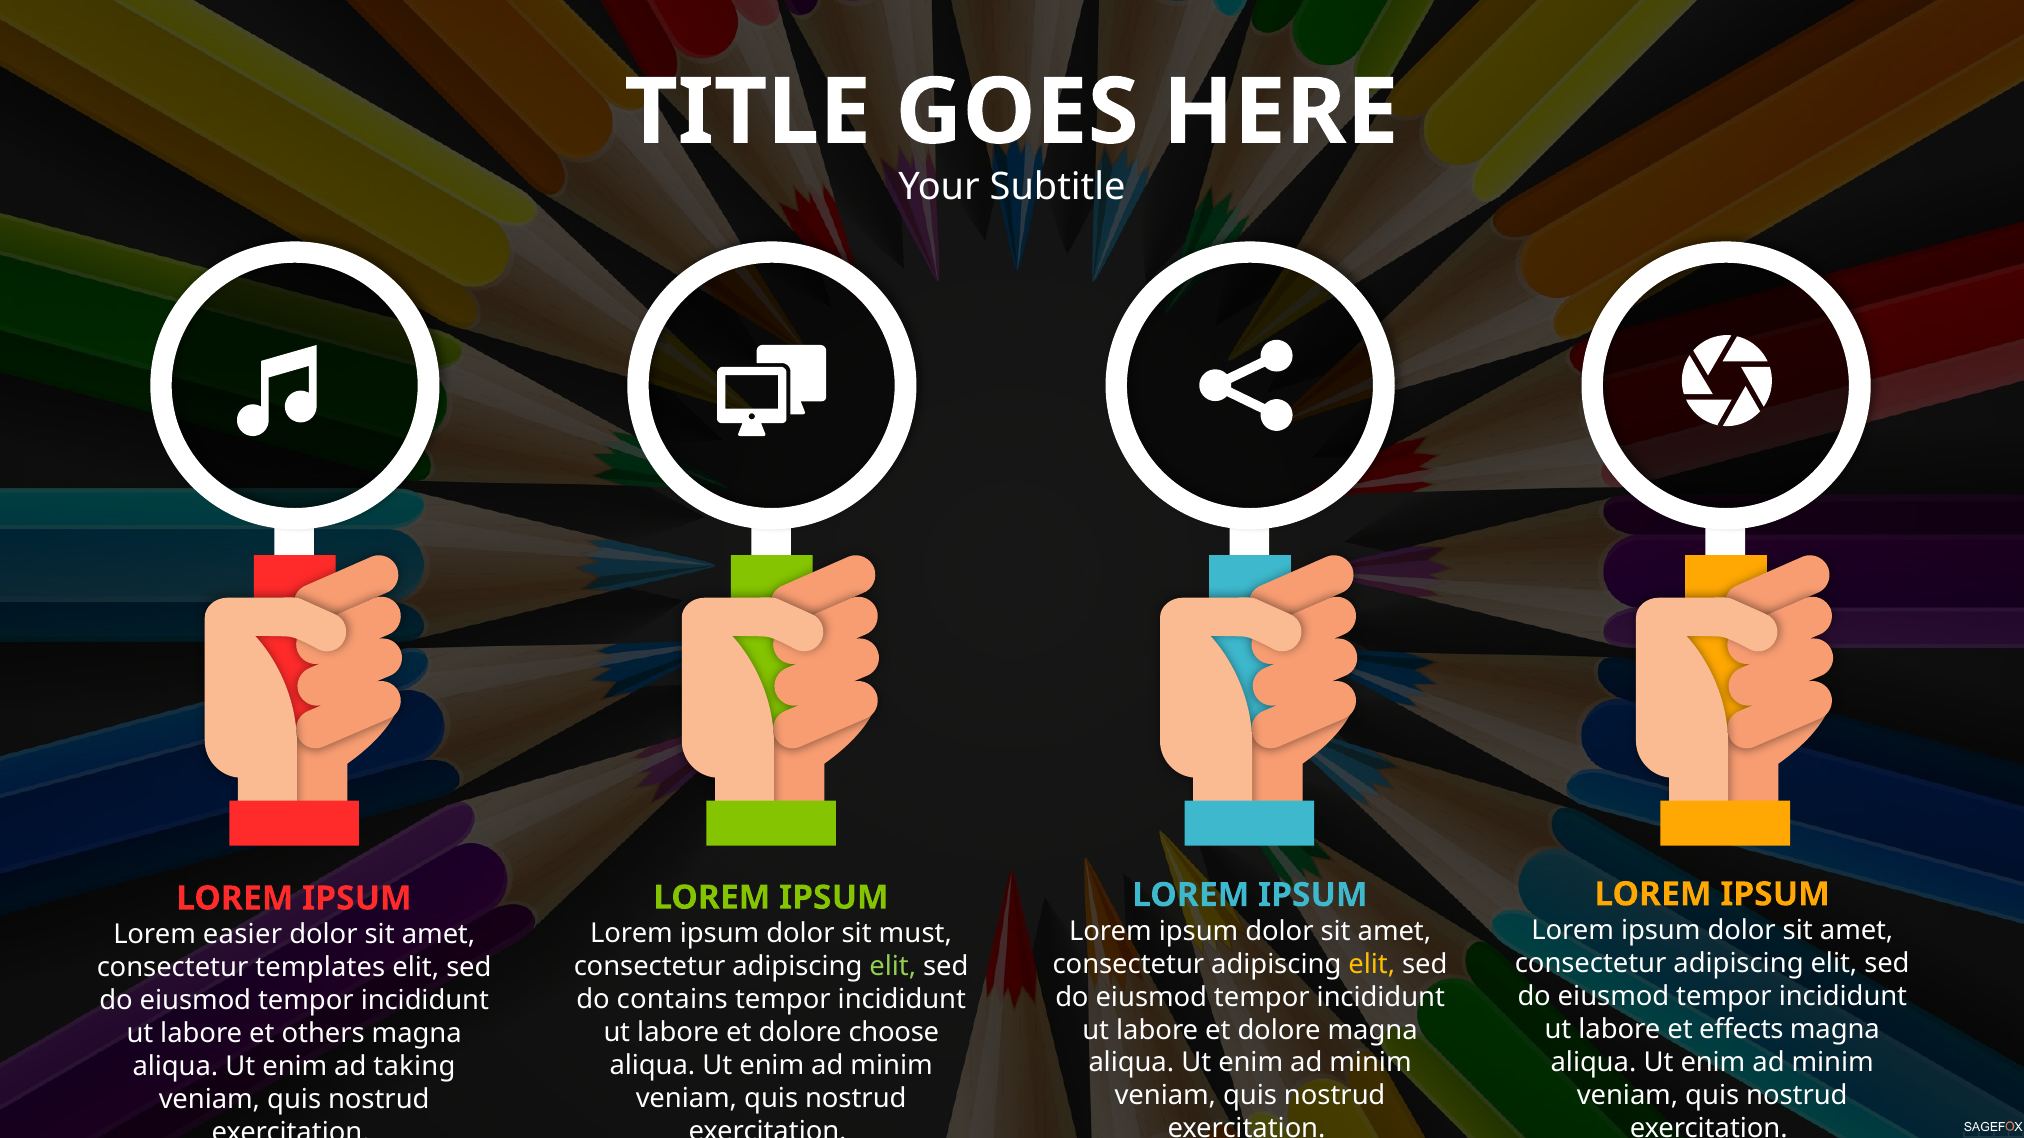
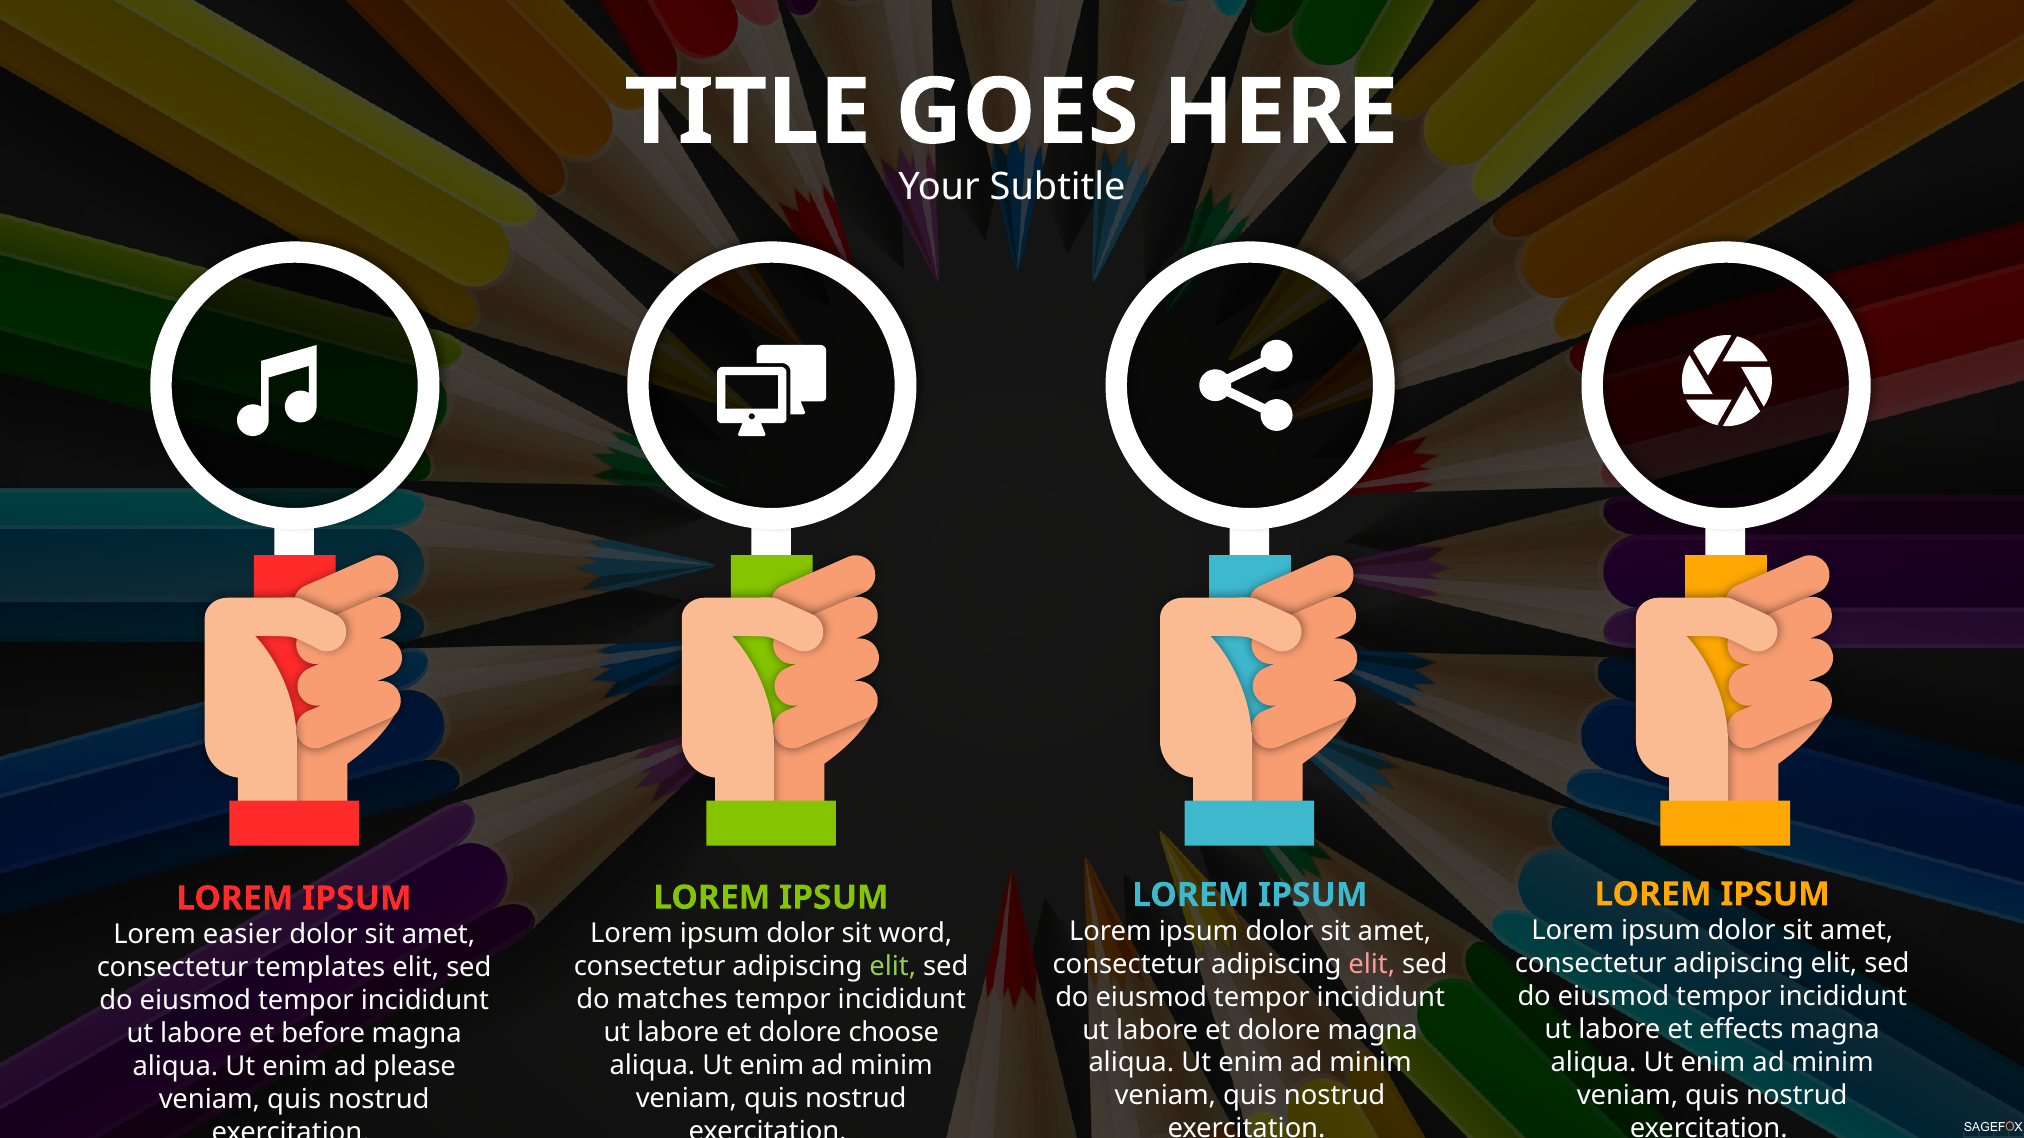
must: must -> word (915, 934)
elit colour: yellow -> pink (1372, 965)
contains: contains -> matches (672, 1000)
others: others -> before (323, 1034)
taking: taking -> please (415, 1067)
